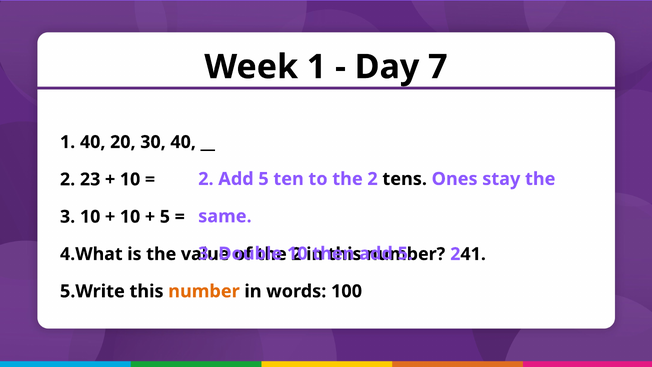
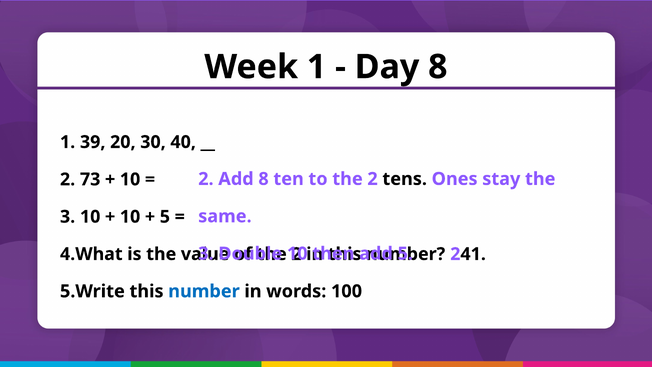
Day 7: 7 -> 8 (438, 67)
1 40: 40 -> 39 (93, 142)
2 Add 5: 5 -> 8 (264, 179)
23: 23 -> 73 (90, 179)
number colour: orange -> blue (204, 291)
